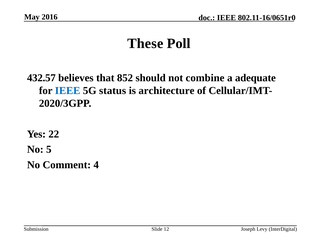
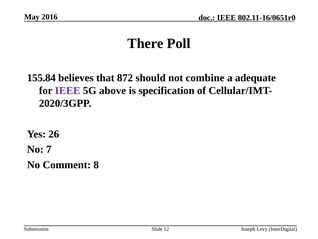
These: These -> There (145, 43)
432.57: 432.57 -> 155.84 (41, 78)
852: 852 -> 872 (125, 78)
IEEE colour: blue -> purple (68, 90)
status: status -> above (113, 90)
architecture: architecture -> specification (167, 90)
22: 22 -> 26 (54, 134)
5: 5 -> 7 (49, 149)
4: 4 -> 8 (96, 165)
